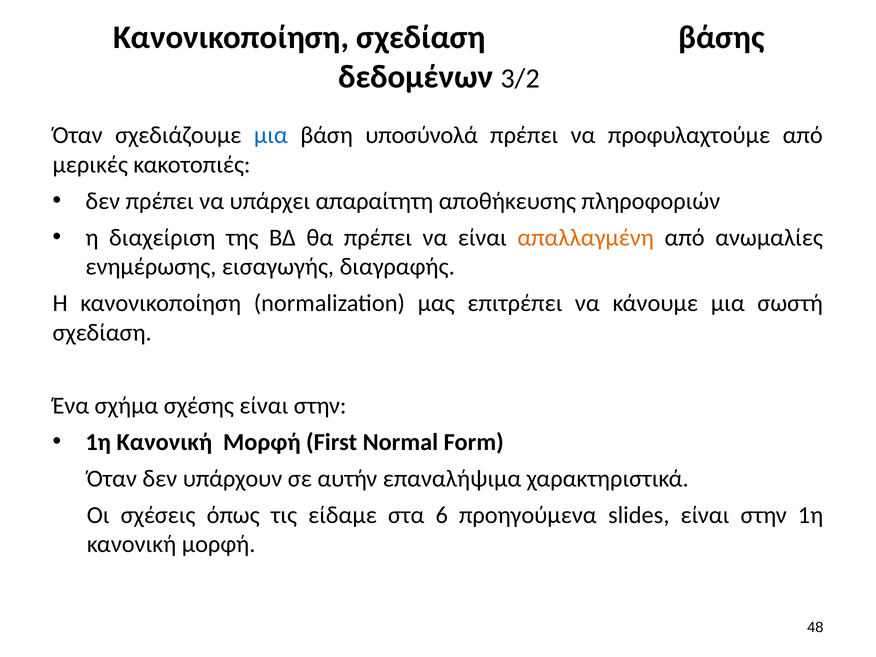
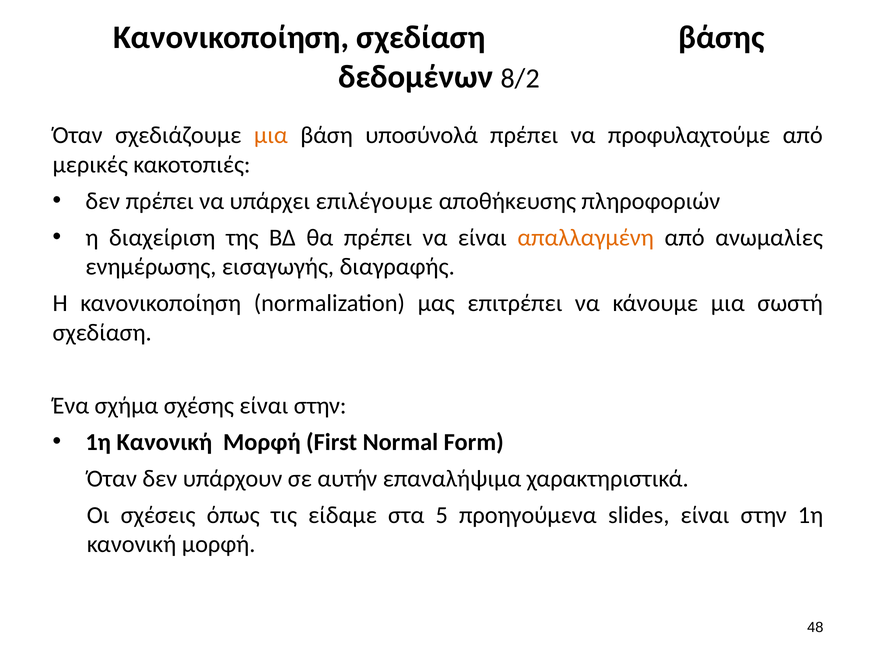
3/2: 3/2 -> 8/2 (520, 79)
μια colour: blue -> orange (271, 135)
απαραίτητη: απαραίτητη -> επιλέγουμε (374, 201)
6: 6 -> 5 (442, 515)
